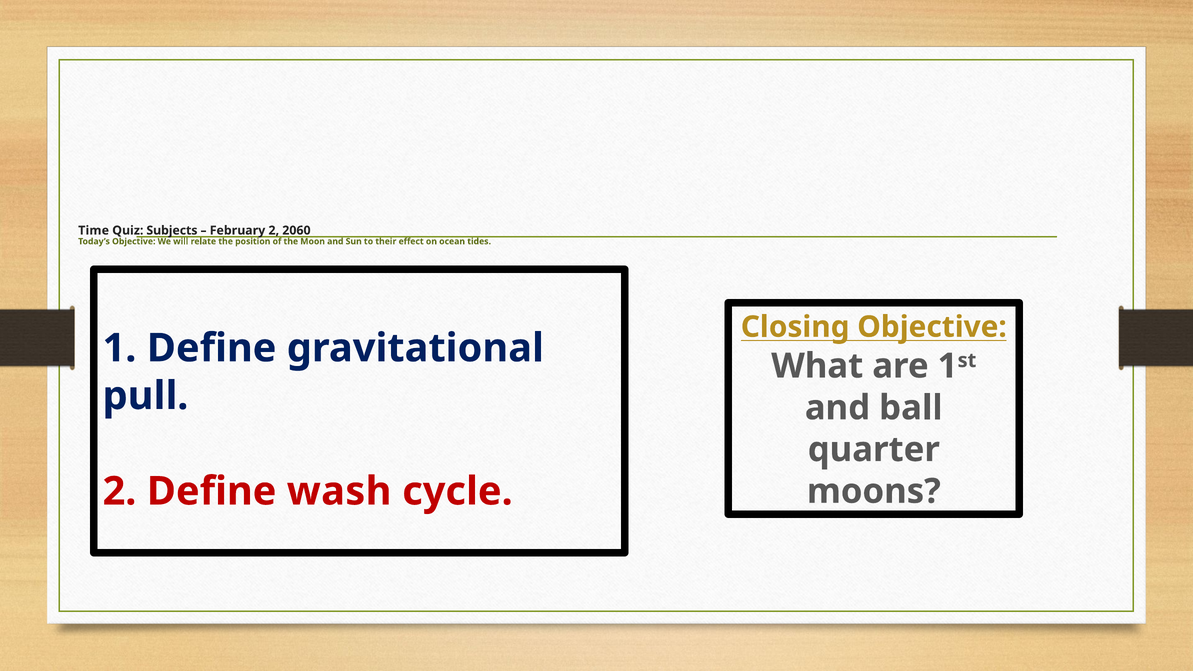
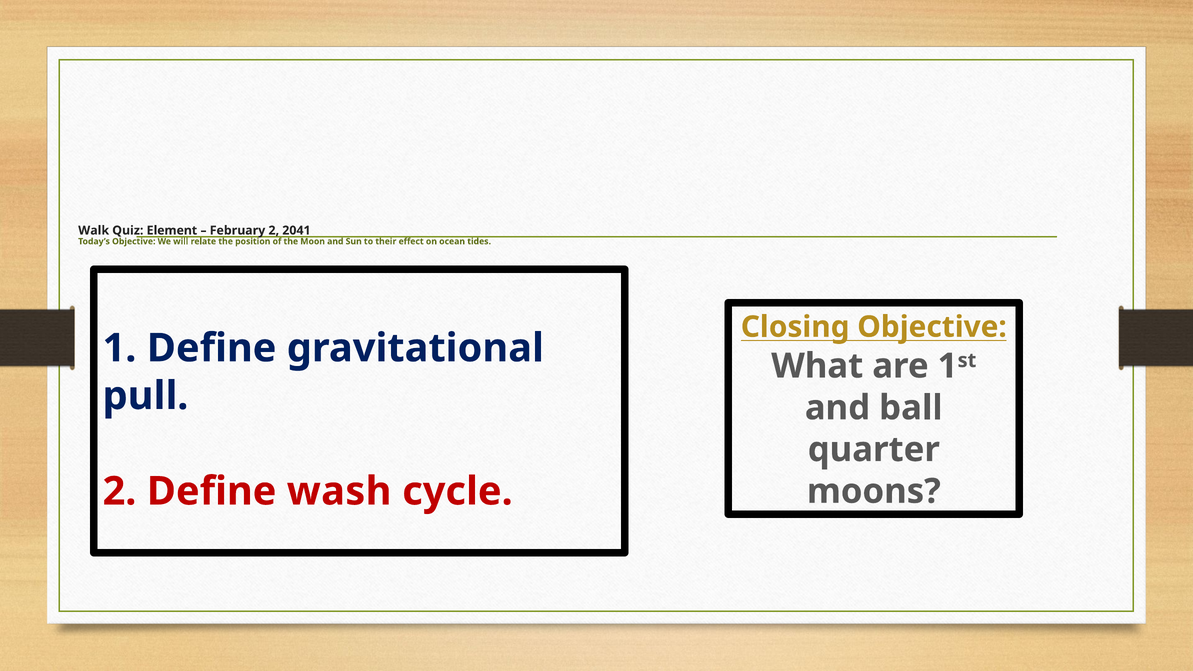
Time: Time -> Walk (94, 230)
Subjects: Subjects -> Element (172, 230)
2060: 2060 -> 2041 (296, 230)
